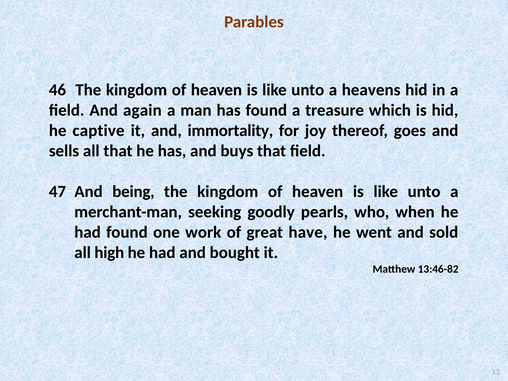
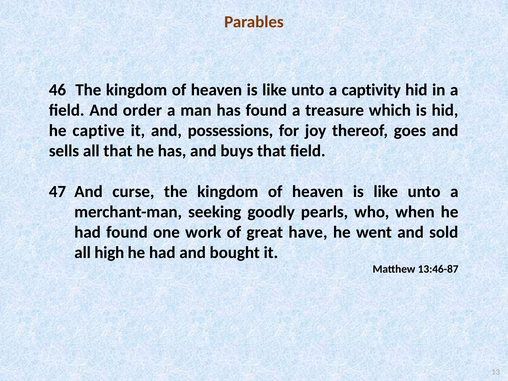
heavens: heavens -> captivity (371, 90)
again: again -> order (142, 110)
immortality: immortality -> possessions (230, 131)
being: being -> curse (133, 192)
13:46-82: 13:46-82 -> 13:46-87 (438, 269)
